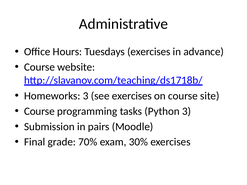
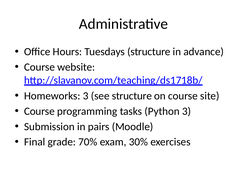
Tuesdays exercises: exercises -> structure (149, 52)
see exercises: exercises -> structure (132, 96)
